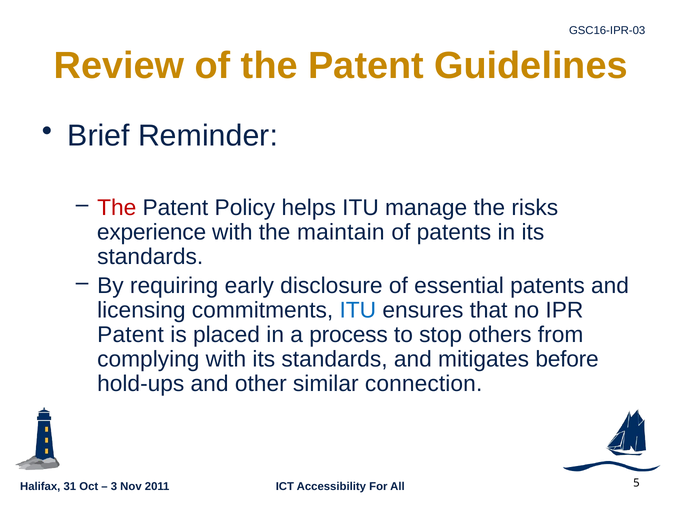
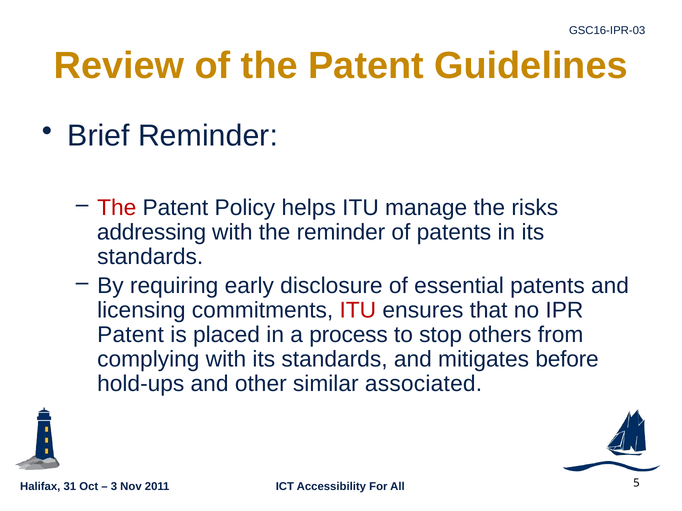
experience: experience -> addressing (152, 232)
the maintain: maintain -> reminder (341, 232)
ITU colour: blue -> red (358, 311)
connection: connection -> associated (424, 384)
